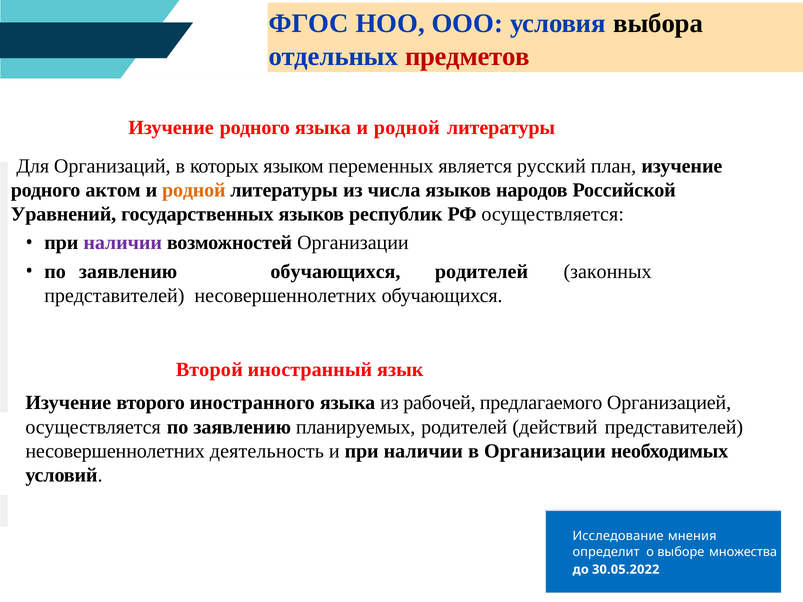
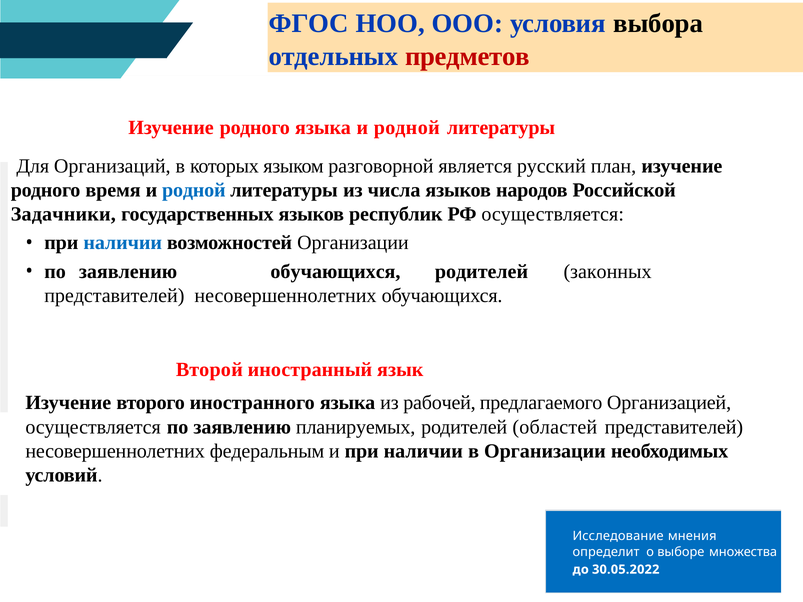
переменных: переменных -> разговорной (381, 166)
актом: актом -> время (113, 190)
родной colour: orange -> blue (194, 190)
Уравнений: Уравнений -> Задачники (63, 214)
наличии colour: purple -> blue (123, 243)
действий: действий -> областей (555, 427)
деятельность: деятельность -> федеральным (267, 451)
